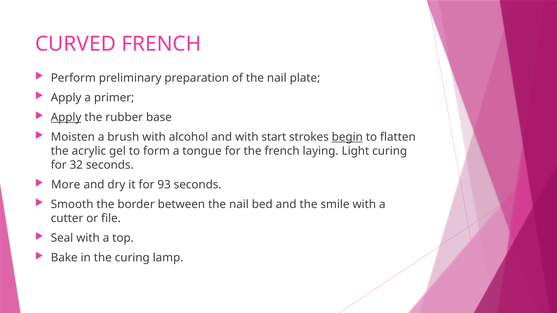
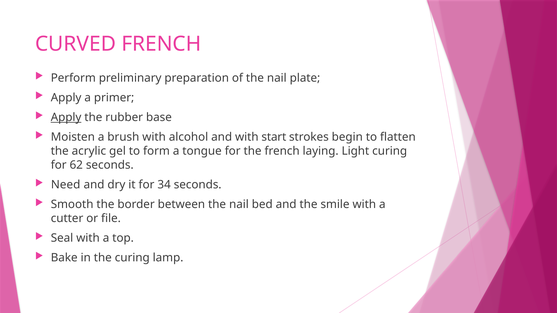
begin underline: present -> none (347, 137)
32: 32 -> 62 (76, 165)
More: More -> Need (66, 185)
93: 93 -> 34 (164, 185)
